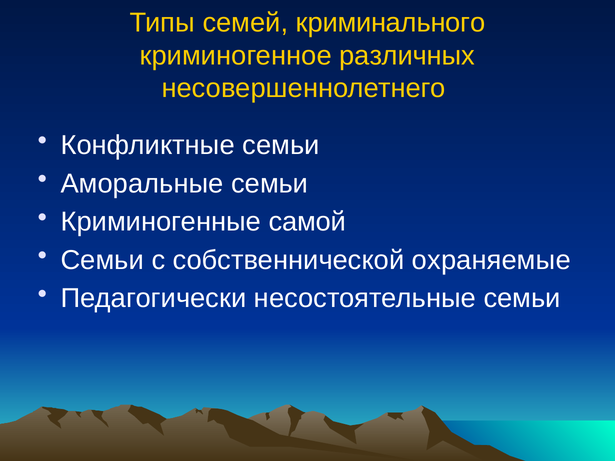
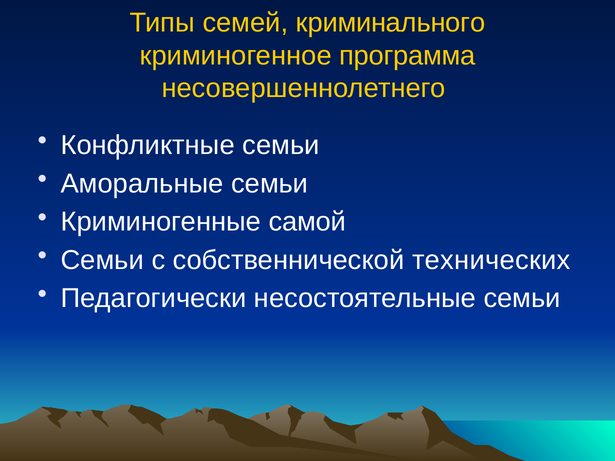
различных: различных -> программа (407, 56)
охраняемые: охраняемые -> технических (491, 260)
